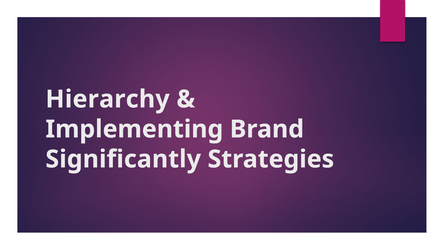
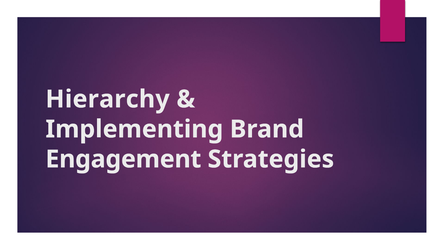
Significantly: Significantly -> Engagement (123, 159)
